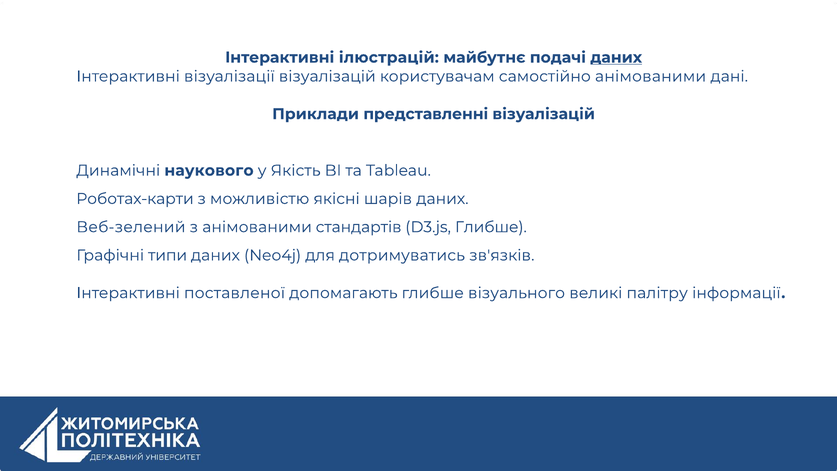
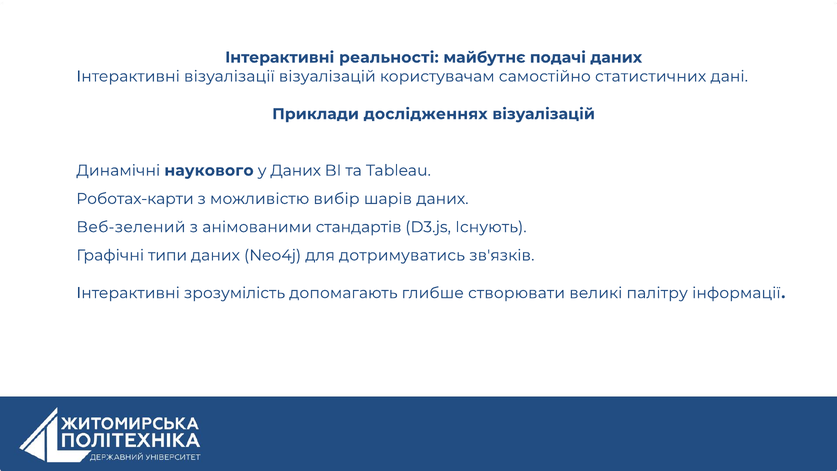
ілюстрацій: ілюстрацій -> реальності (389, 57)
даних underline: present -> none (616, 57)
самостійно анімованими: анімованими -> статистичних (651, 76)
представленні: представленні -> дослідженнях (426, 114)
у Якість: Якість -> Даних (296, 170)
якісні: якісні -> вибір (337, 199)
D3.js Глибше: Глибше -> Існують (491, 227)
поставленої: поставленої -> зрозумілість (235, 293)
візуального: візуального -> створювати (517, 293)
